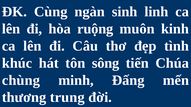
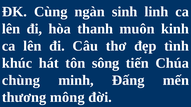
ruộng: ruộng -> thanh (95, 29)
trung: trung -> mông (67, 98)
